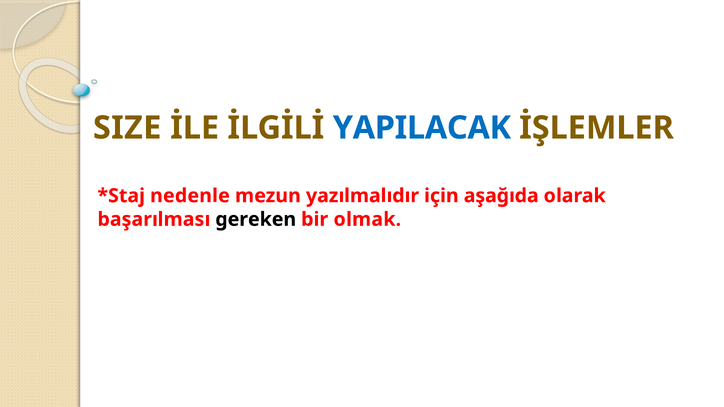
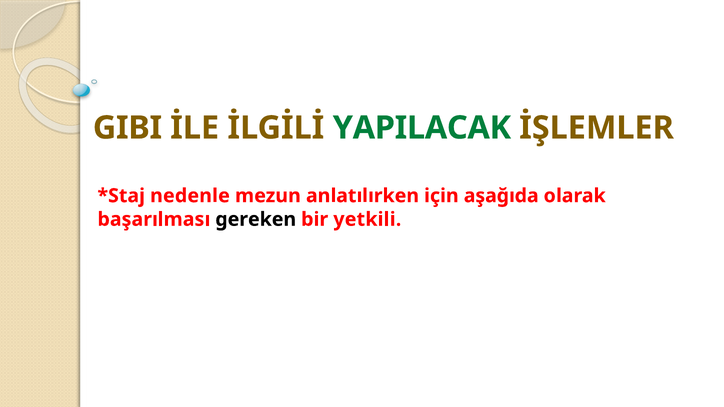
SIZE: SIZE -> GIBI (127, 128)
YAPILACAK colour: blue -> green (422, 128)
yazılmalıdır: yazılmalıdır -> anlatılırken (363, 196)
olmak: olmak -> yetkili (367, 219)
